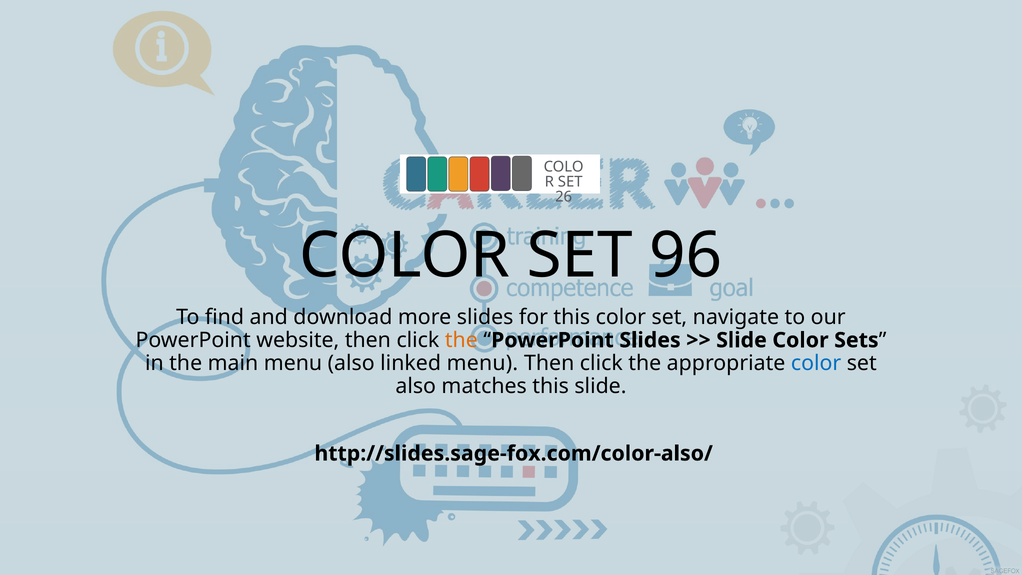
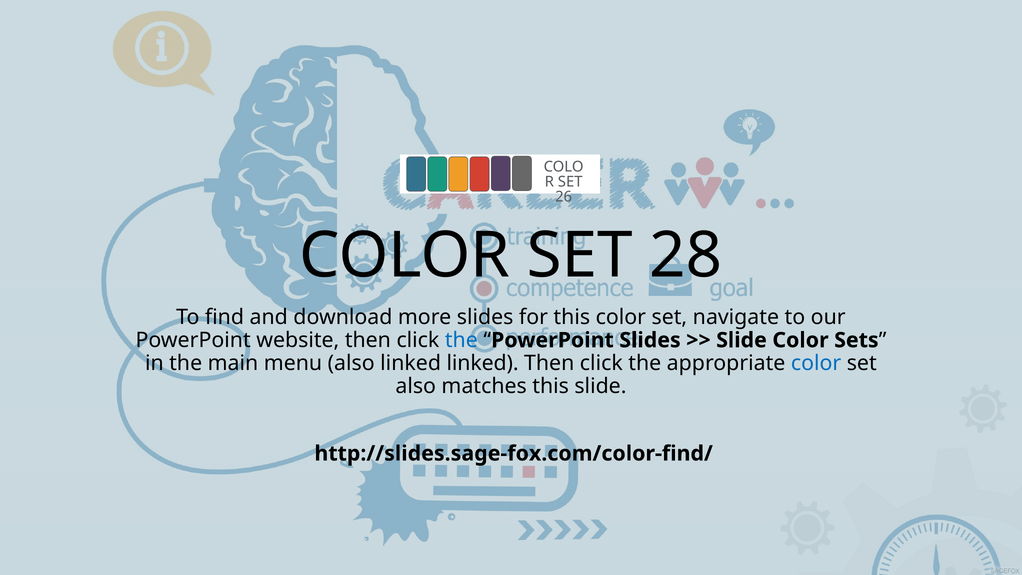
96: 96 -> 28 (686, 255)
the colour: orange -> blue (461, 340)
linked menu: menu -> linked (483, 363)
http://slides.sage-fox.com/color-also/: http://slides.sage-fox.com/color-also/ -> http://slides.sage-fox.com/color-find/ (514, 453)
